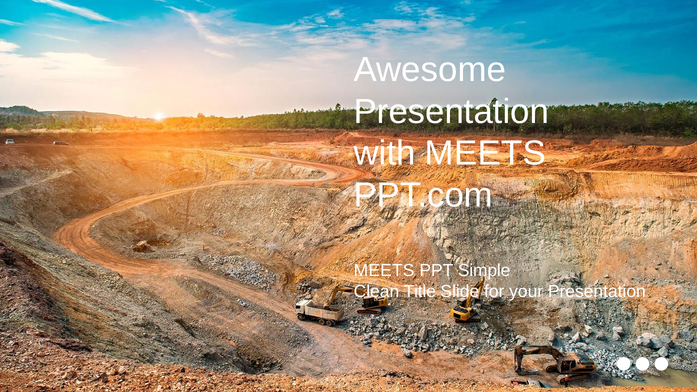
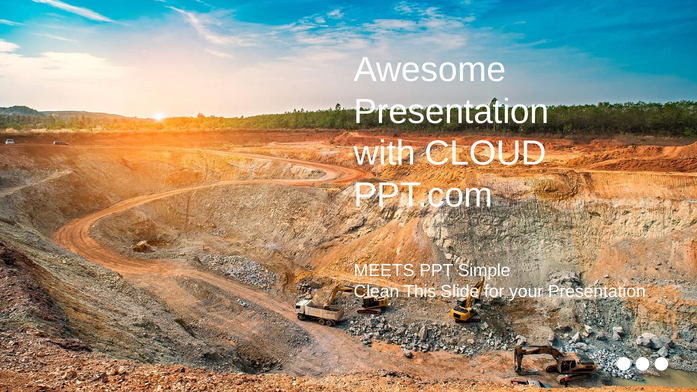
with MEETS: MEETS -> CLOUD (486, 153)
Title: Title -> This (420, 292)
